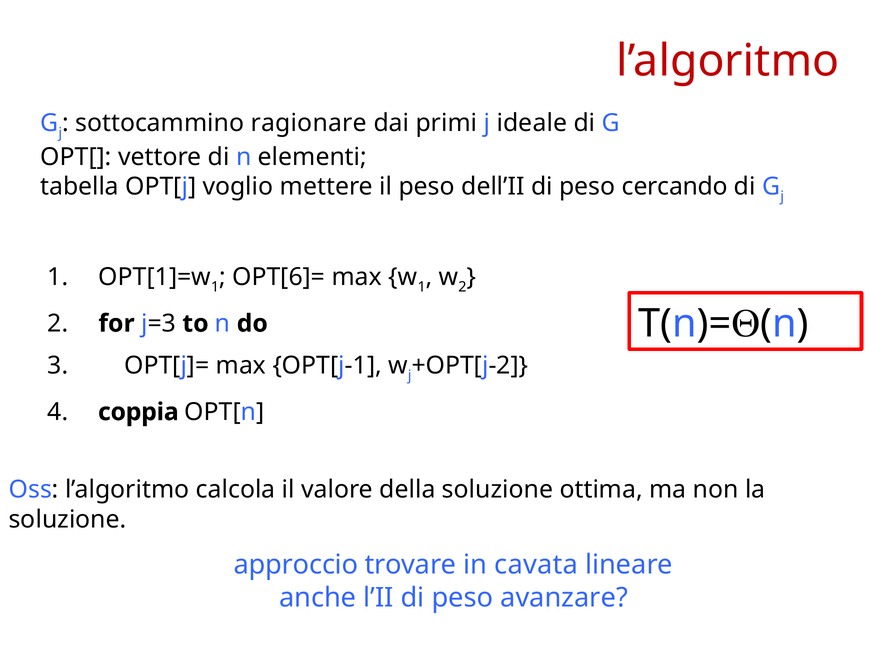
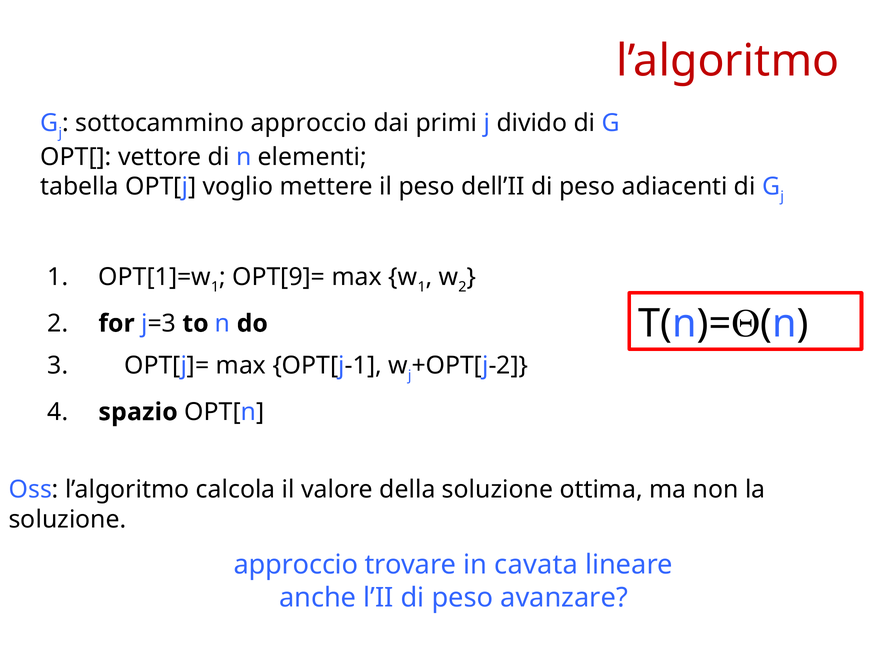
sottocammino ragionare: ragionare -> approccio (309, 123)
ideale: ideale -> divido (532, 123)
cercando: cercando -> adiacenti (675, 187)
OPT[6]=: OPT[6]= -> OPT[9]= (279, 277)
coppia: coppia -> spazio (138, 412)
